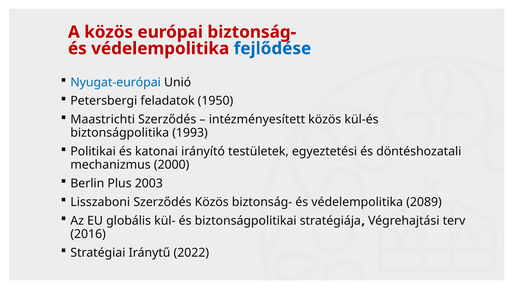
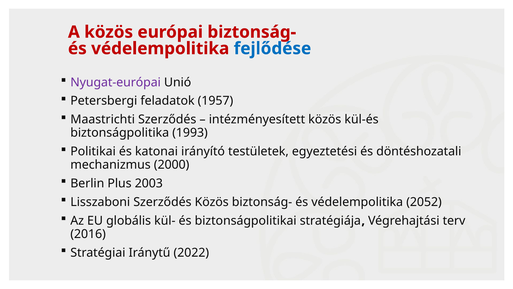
Nyugat-európai colour: blue -> purple (116, 82)
1950: 1950 -> 1957 (215, 101)
2089: 2089 -> 2052 (424, 202)
